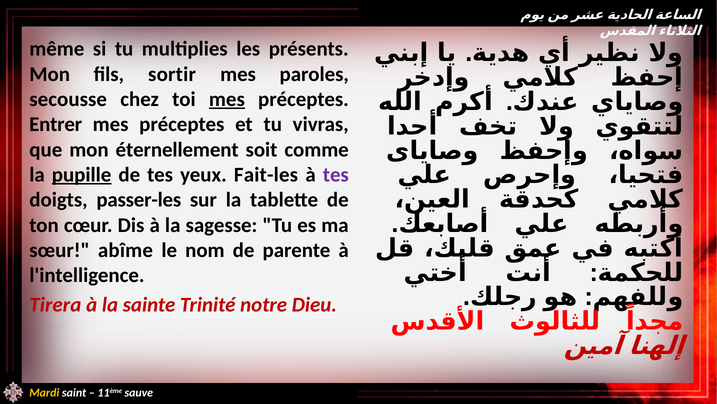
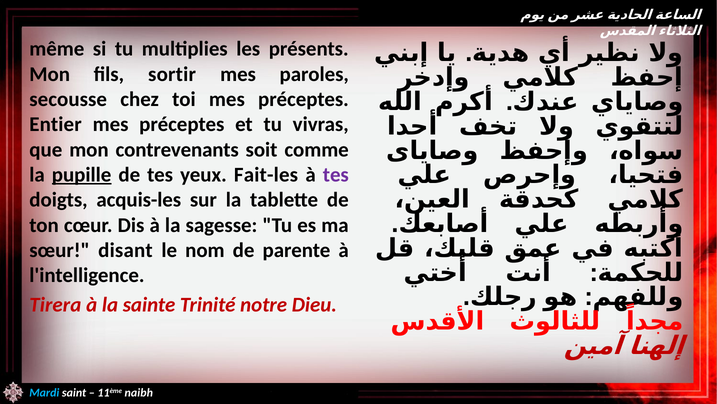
mes underline: present -> none (227, 99)
Entrer: Entrer -> Entier (56, 124)
éternellement: éternellement -> contrevenants (177, 149)
passer-les: passer-les -> acquis-les (139, 200)
abîme: abîme -> disant (125, 250)
Mardi colour: yellow -> light blue (44, 392)
sauve: sauve -> naibh (139, 392)
